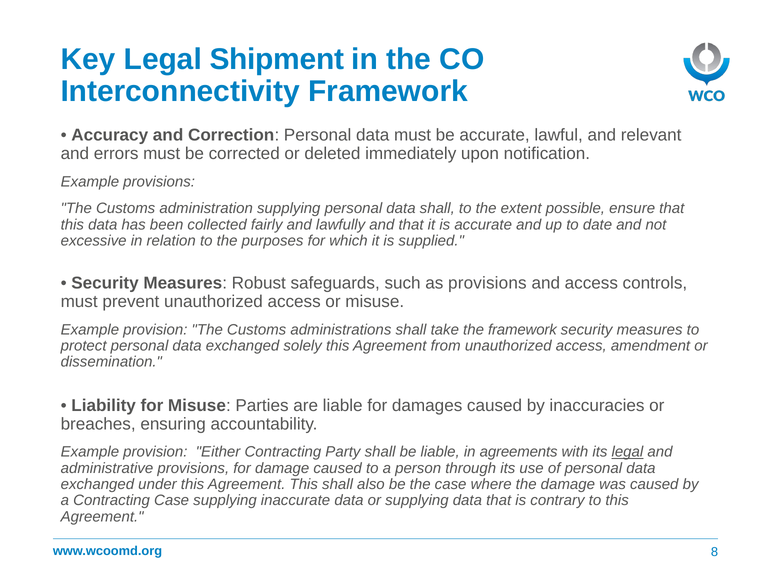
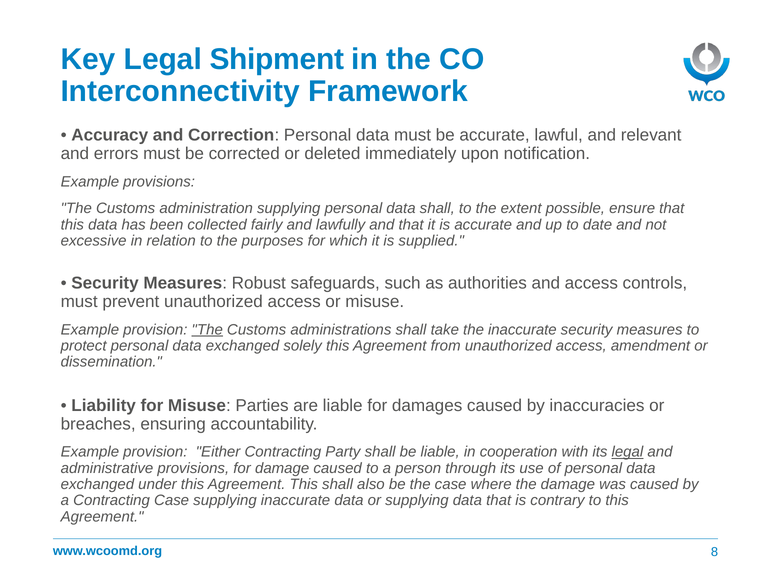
as provisions: provisions -> authorities (487, 283)
The underline: none -> present (207, 330)
the framework: framework -> inaccurate (522, 330)
agreements: agreements -> cooperation (519, 452)
